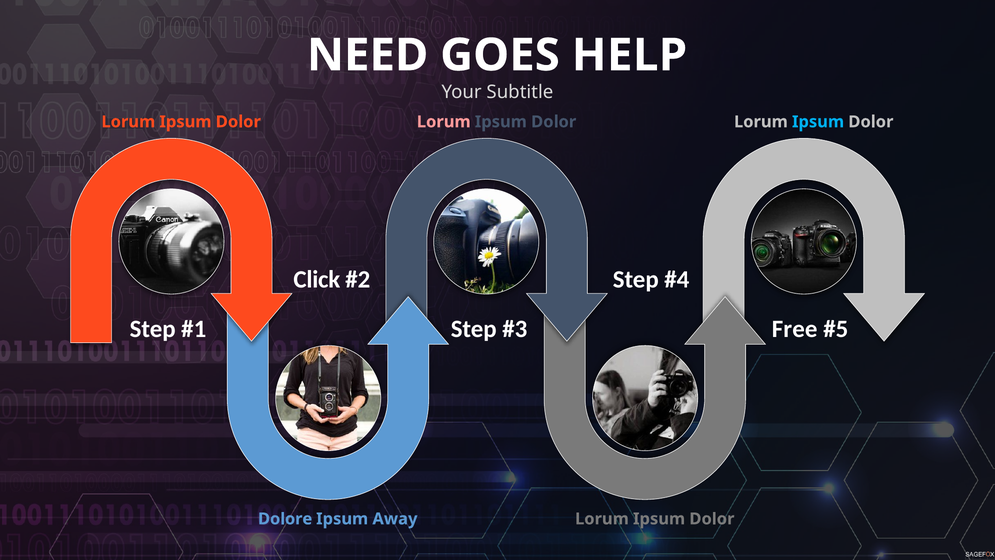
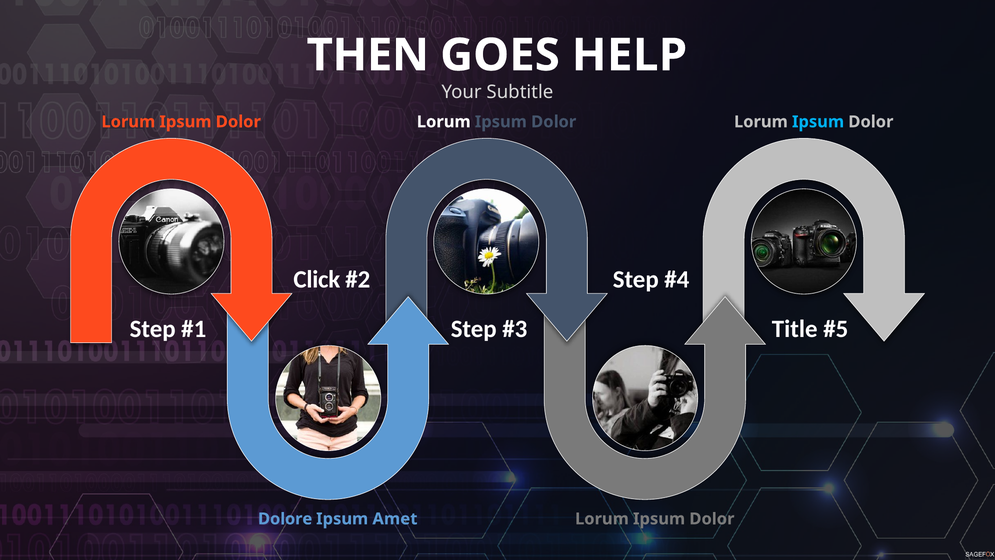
NEED: NEED -> THEN (368, 55)
Lorum colour: pink -> white (444, 122)
Free: Free -> Title (795, 329)
Away: Away -> Amet (395, 519)
